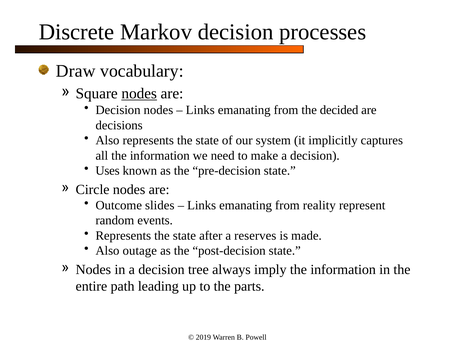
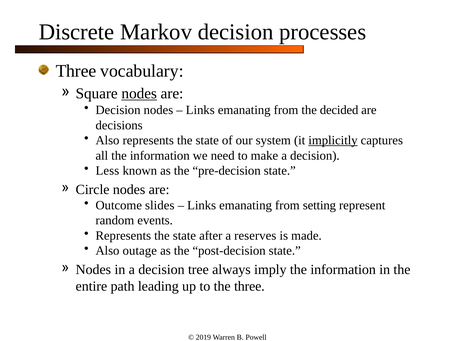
Draw: Draw -> Three (76, 71)
implicitly underline: none -> present (333, 140)
Uses: Uses -> Less (107, 171)
reality: reality -> setting (319, 205)
the parts: parts -> three (249, 286)
